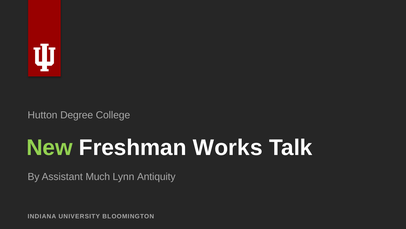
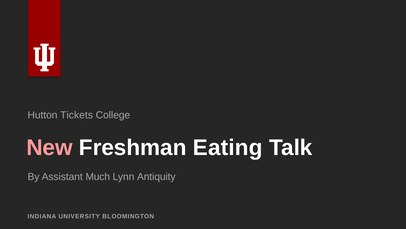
Degree: Degree -> Tickets (77, 115)
New colour: light green -> pink (50, 147)
Works: Works -> Eating (228, 147)
